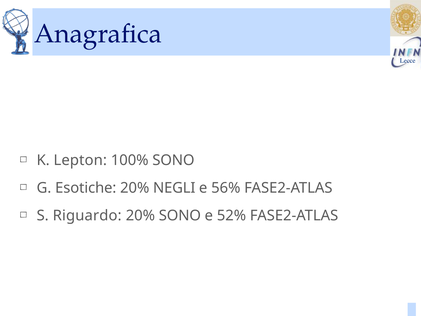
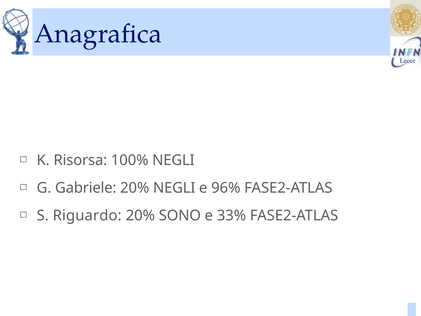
Lepton: Lepton -> Risorsa (80, 160)
100% SONO: SONO -> NEGLI (173, 160)
Esotiche: Esotiche -> Gabriele (86, 188)
56%: 56% -> 96% (226, 188)
52%: 52% -> 33% (231, 215)
